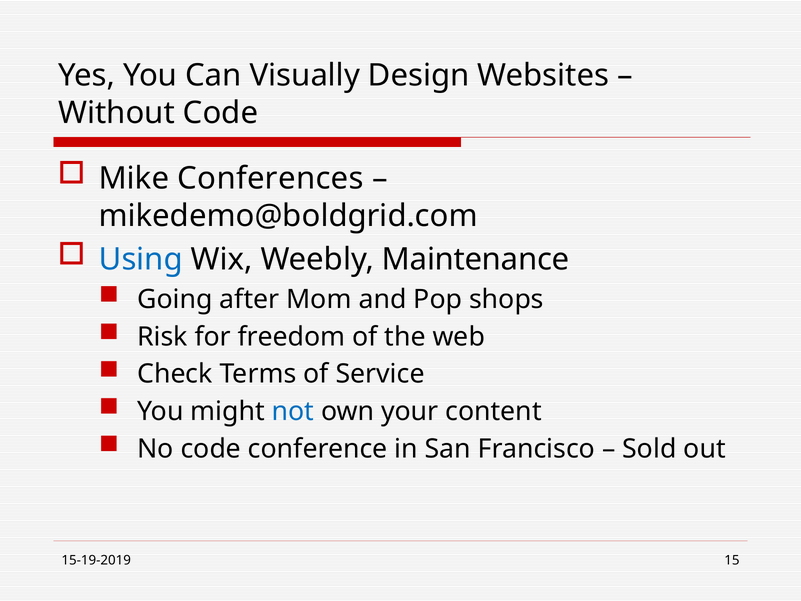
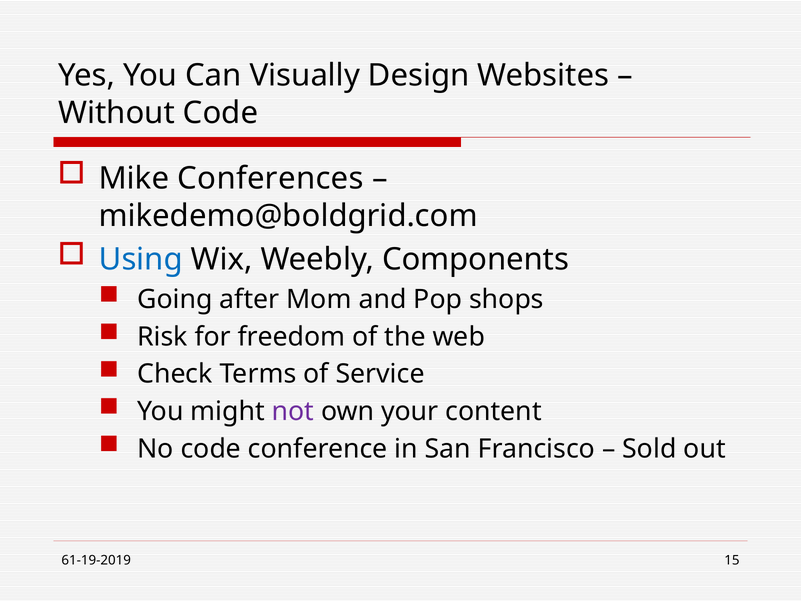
Maintenance: Maintenance -> Components (476, 259)
not colour: blue -> purple (293, 411)
15-19-2019: 15-19-2019 -> 61-19-2019 (96, 560)
